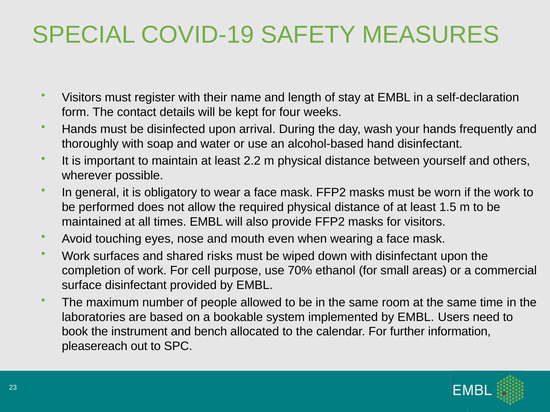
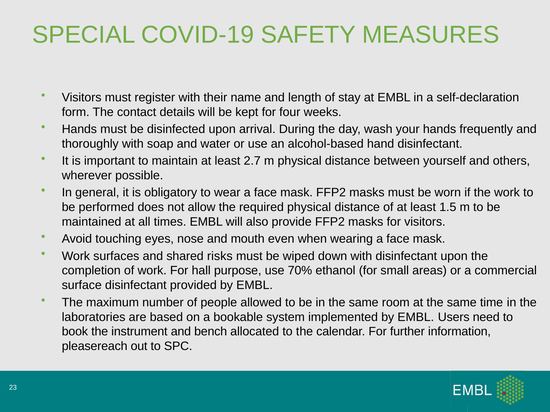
2.2: 2.2 -> 2.7 (252, 161)
cell: cell -> hall (201, 271)
